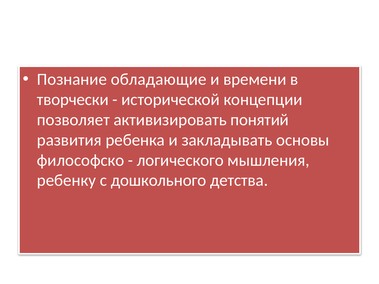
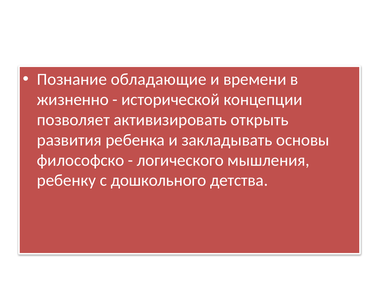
творчески: творчески -> жизненно (73, 100)
понятий: понятий -> открыть (260, 120)
